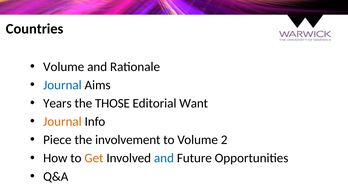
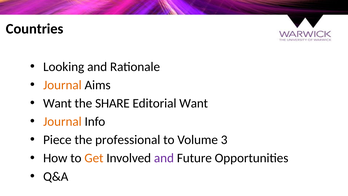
Volume: Volume -> Looking (64, 67)
Journal colour: blue -> orange (62, 85)
Years: Years -> Want (57, 103)
THOSE: THOSE -> SHARE (112, 103)
involvement: involvement -> professional (128, 140)
2: 2 -> 3 (224, 140)
and colour: blue -> purple (164, 158)
